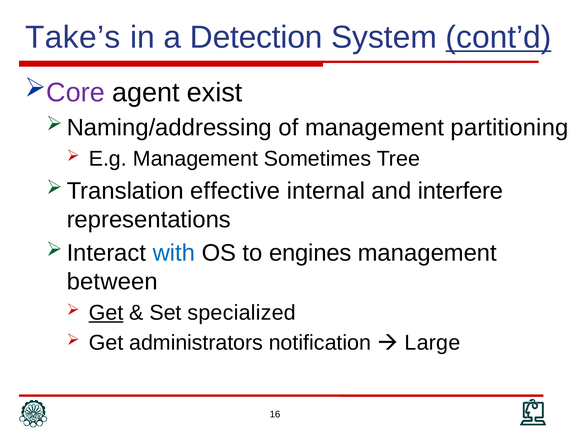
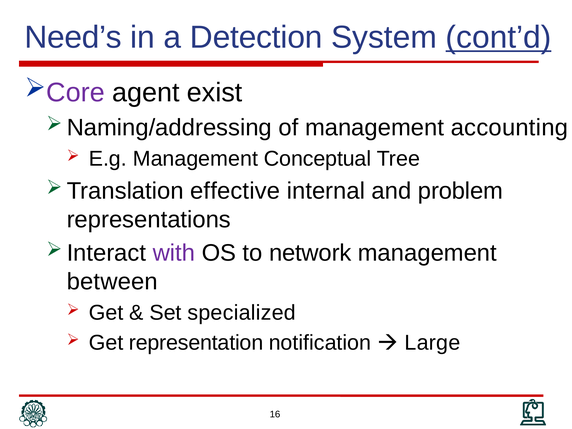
Take’s: Take’s -> Need’s (73, 37)
partitioning: partitioning -> accounting (509, 128)
Sometimes: Sometimes -> Conceptual (318, 159)
interfere: interfere -> problem (460, 191)
with colour: blue -> purple (174, 253)
engines: engines -> network (310, 253)
Get underline: present -> none (106, 313)
administrators: administrators -> representation (196, 343)
